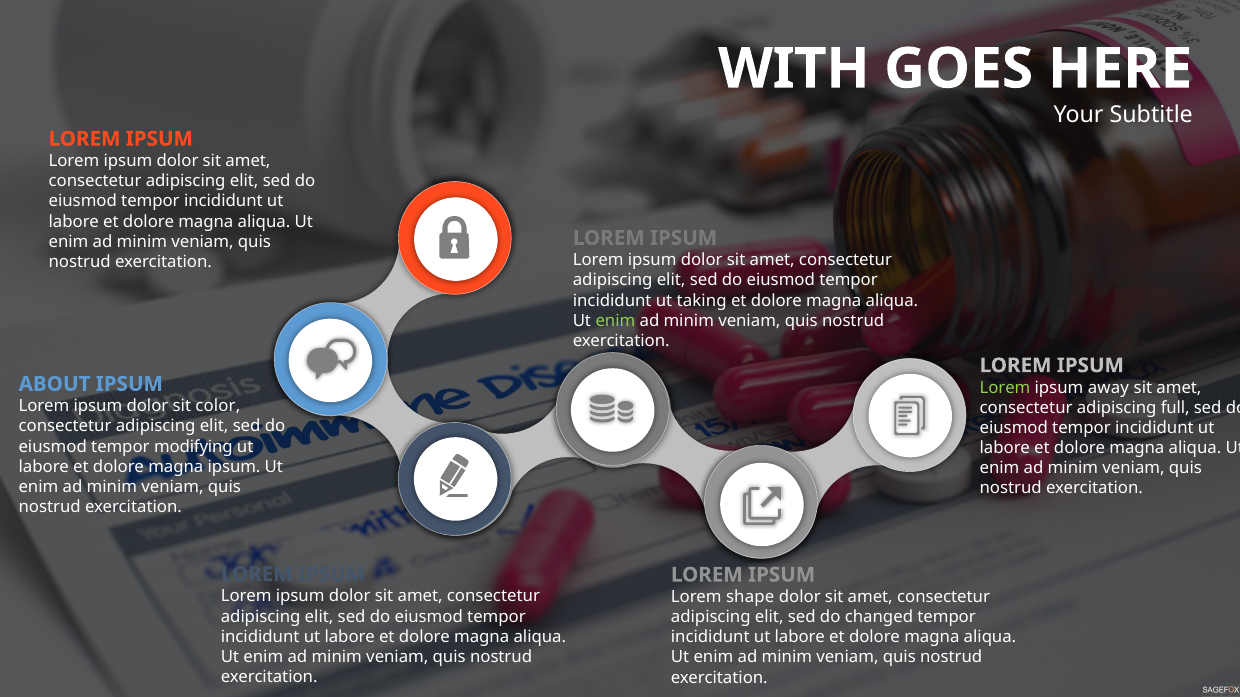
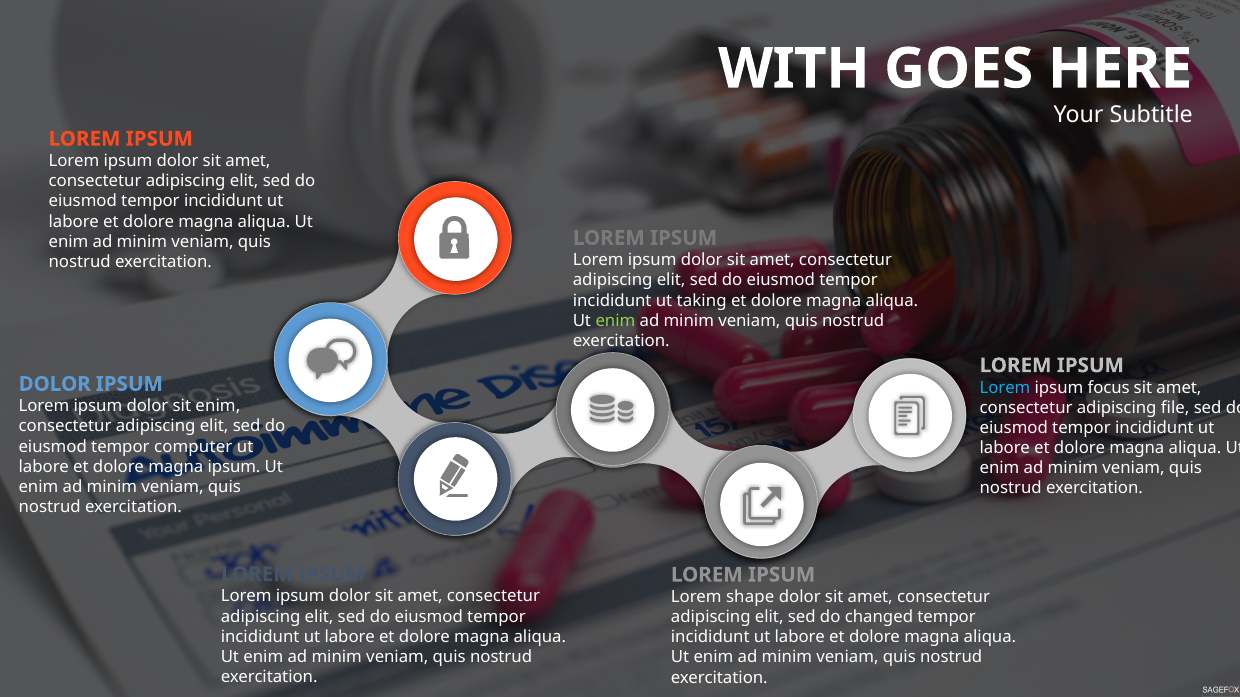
ABOUT: ABOUT -> DOLOR (55, 384)
Lorem colour: light green -> light blue (1005, 388)
away: away -> focus (1109, 388)
sit color: color -> enim (218, 406)
full: full -> file (1175, 408)
modifying: modifying -> computer (193, 447)
